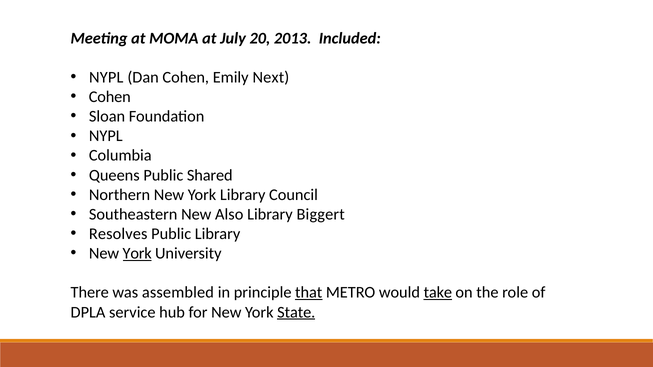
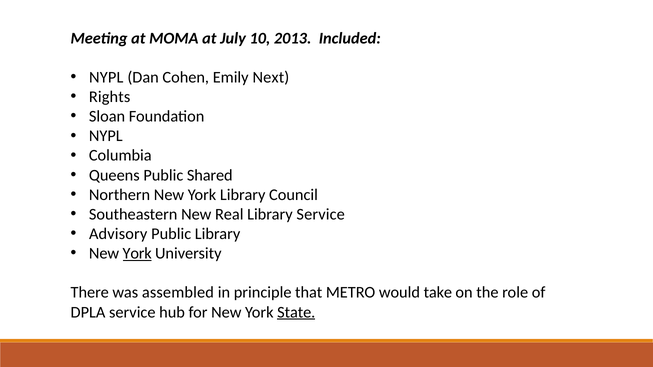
20: 20 -> 10 (260, 38)
Cohen: Cohen -> Rights (110, 97)
Also: Also -> Real (229, 214)
Library Biggert: Biggert -> Service (321, 214)
Resolves: Resolves -> Advisory (118, 234)
that underline: present -> none (309, 293)
take underline: present -> none (438, 293)
